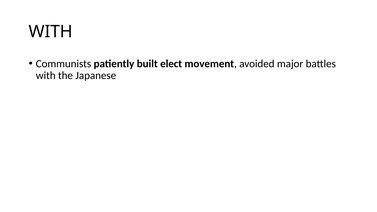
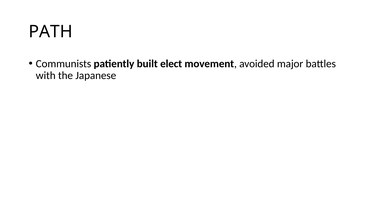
WITH: WITH -> PATH (51, 32)
